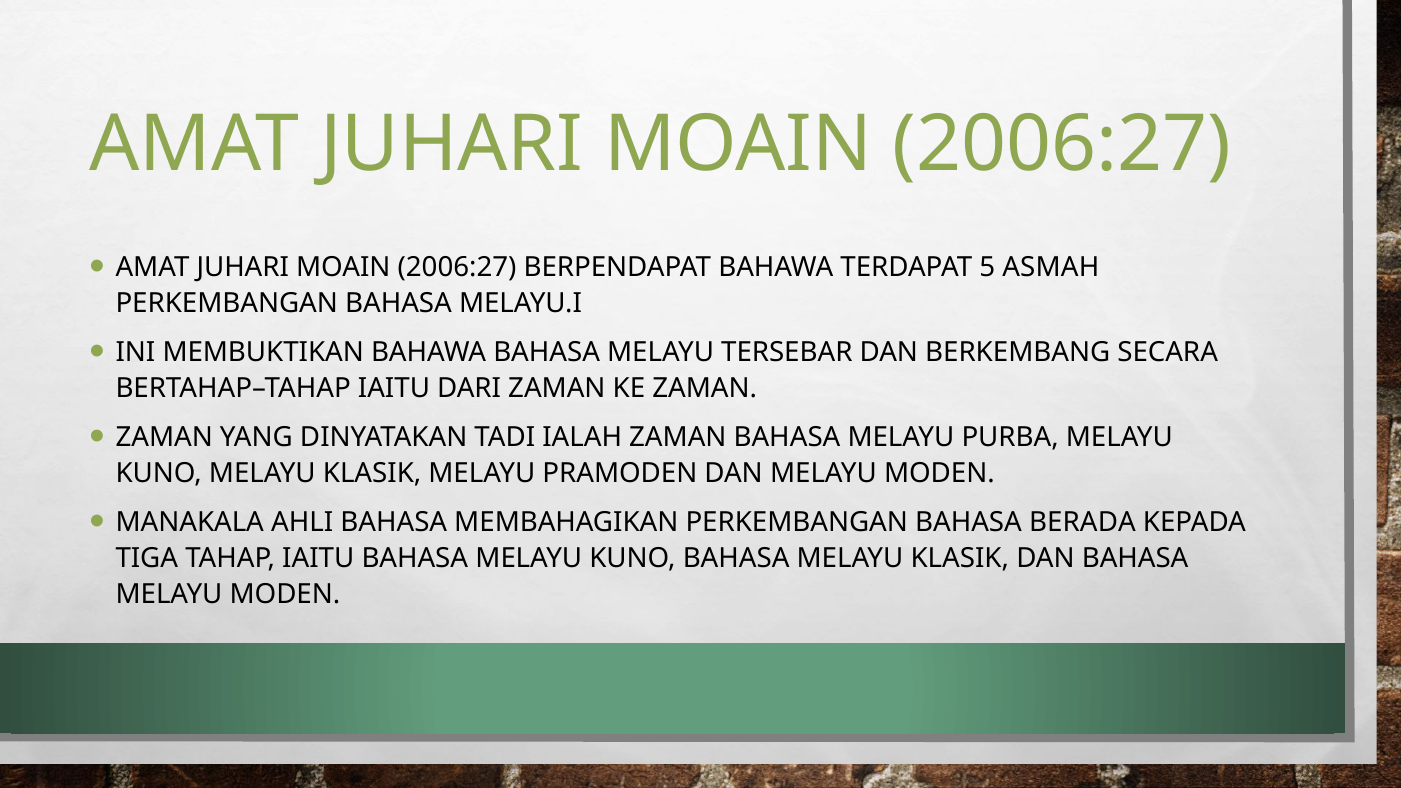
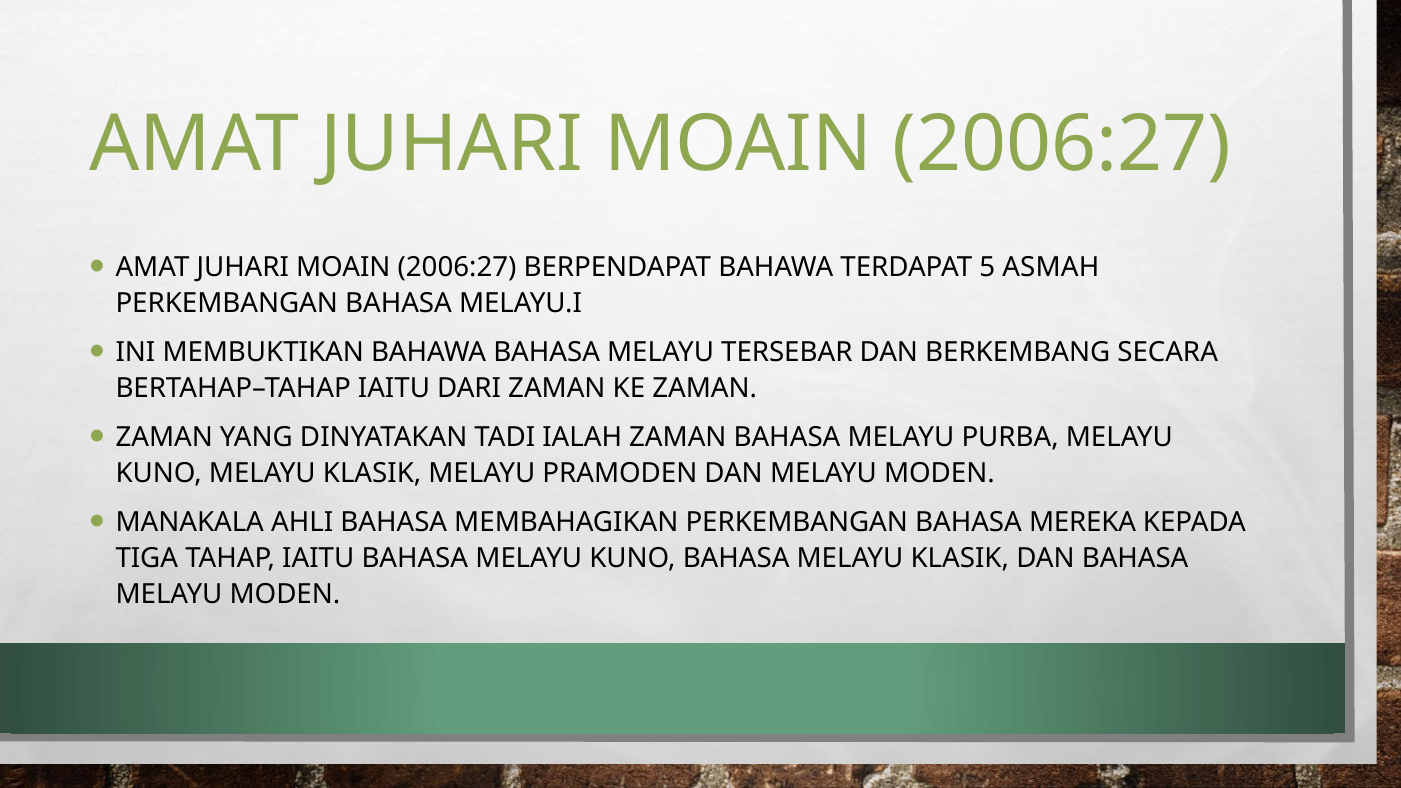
BERADA: BERADA -> MEREKA (1083, 522)
